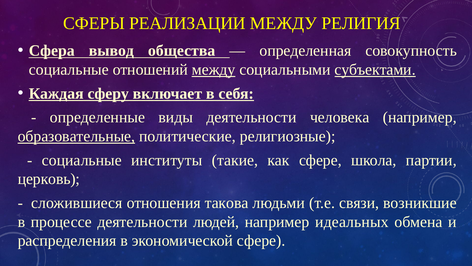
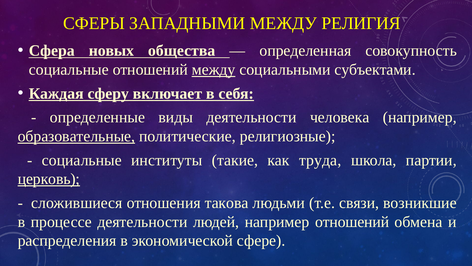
РЕАЛИЗАЦИИ: РЕАЛИЗАЦИИ -> ЗАПАДНЫМИ (187, 23)
вывод: вывод -> новых (111, 51)
субъектами underline: present -> none (375, 70)
как сфере: сфере -> труда (320, 160)
церковь underline: none -> present (49, 179)
например идеальных: идеальных -> отношений (352, 221)
